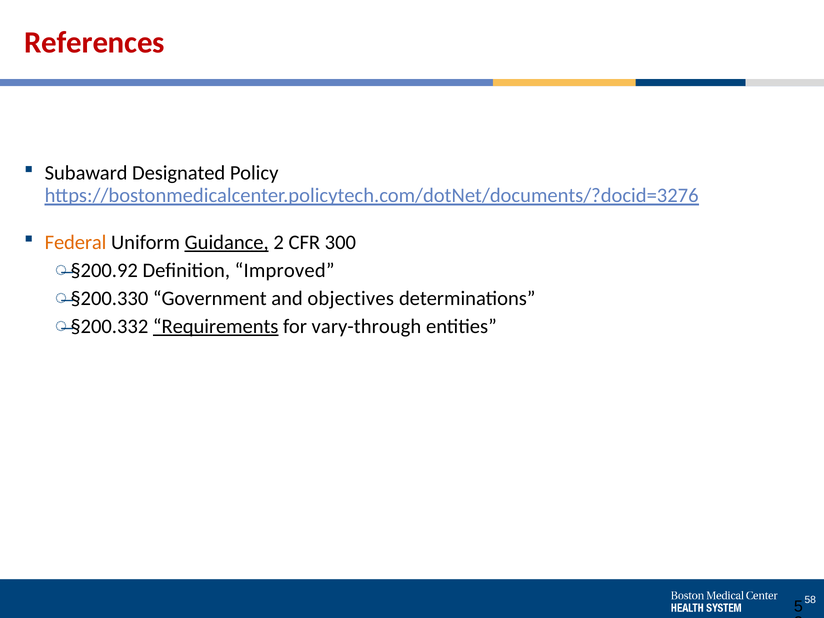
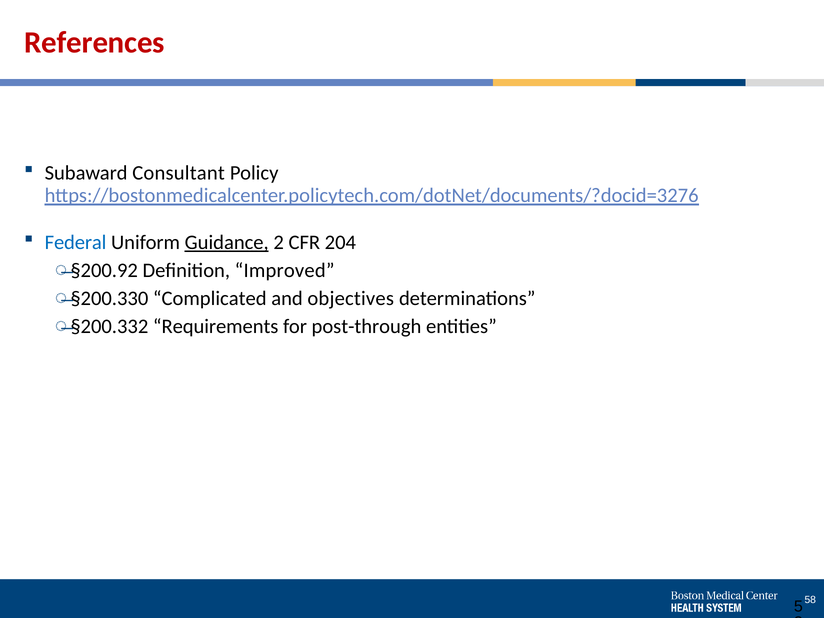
Designated: Designated -> Consultant (179, 173)
Federal colour: orange -> blue (76, 242)
300: 300 -> 204 (340, 242)
Government: Government -> Complicated (210, 298)
Requirements underline: present -> none (216, 326)
vary-through: vary-through -> post-through (366, 326)
